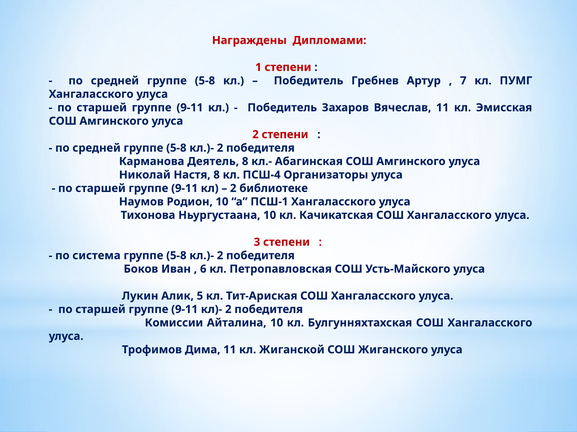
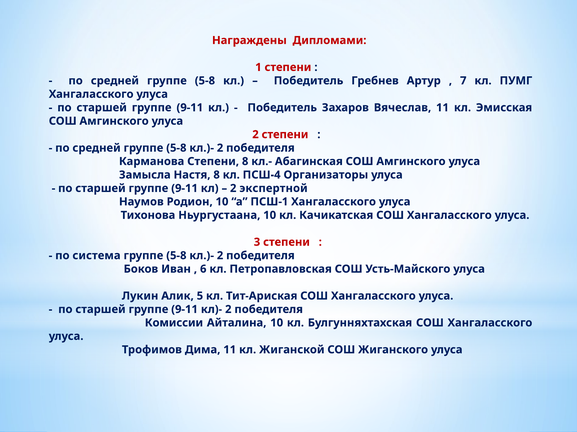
Карманова Деятель: Деятель -> Степени (213, 162)
Николай: Николай -> Замысла (145, 175)
библиотеке: библиотеке -> экспертной (274, 189)
